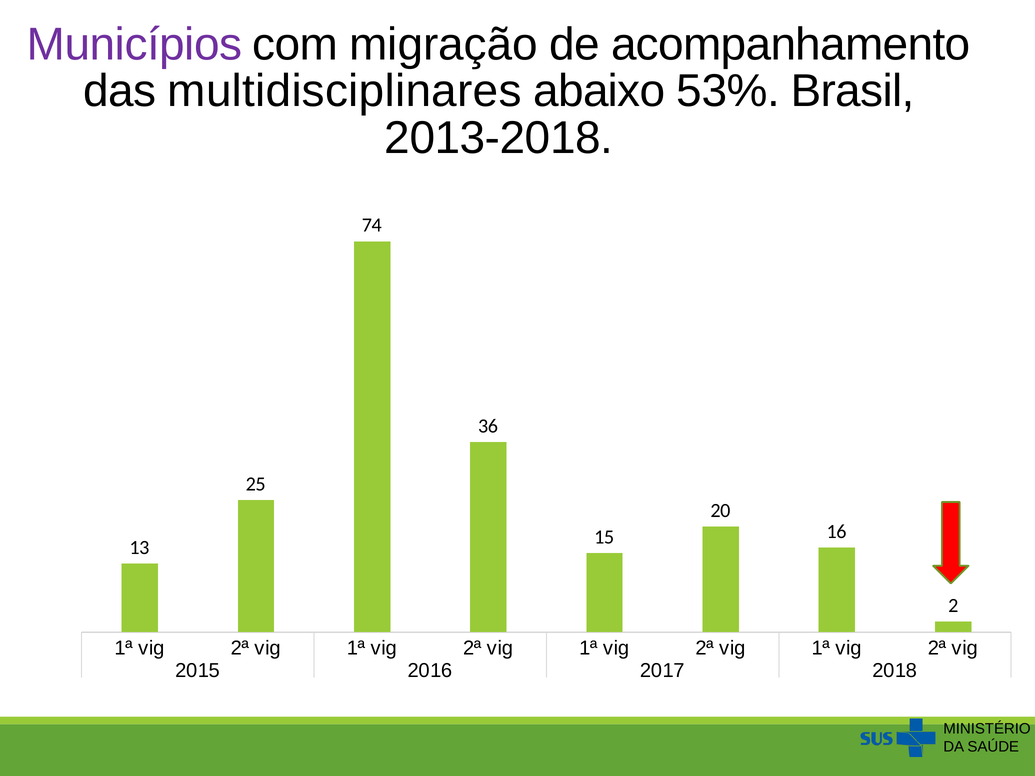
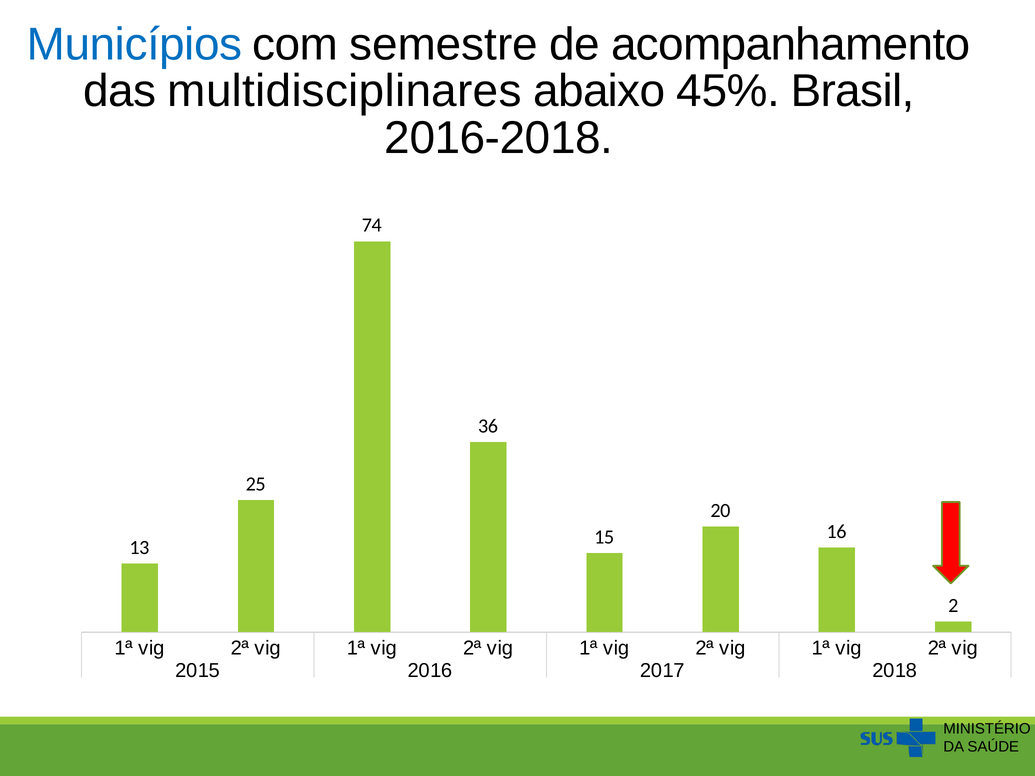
Municípios colour: purple -> blue (135, 44)
migração: migração -> semestre (444, 44)
53%: 53% -> 45% (728, 91)
2013-2018: 2013-2018 -> 2016-2018 (499, 138)
